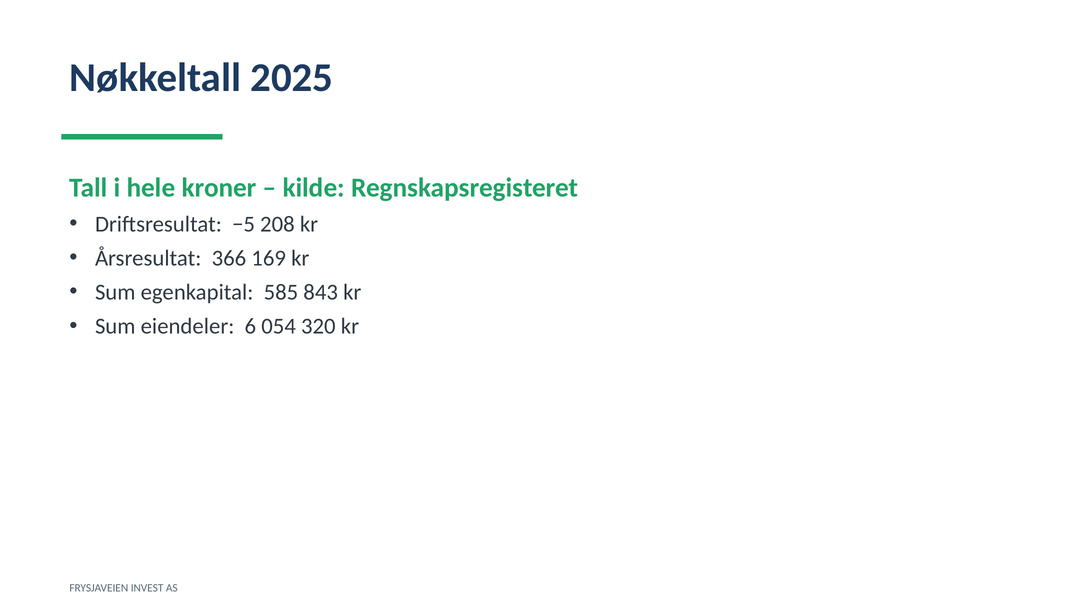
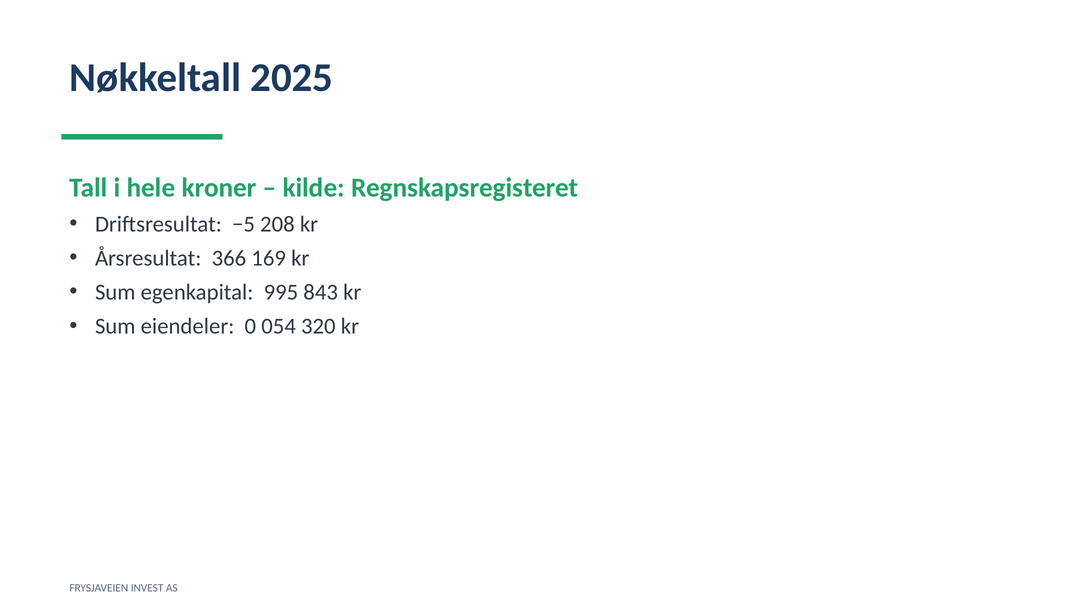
585: 585 -> 995 (281, 293)
6: 6 -> 0 (250, 327)
